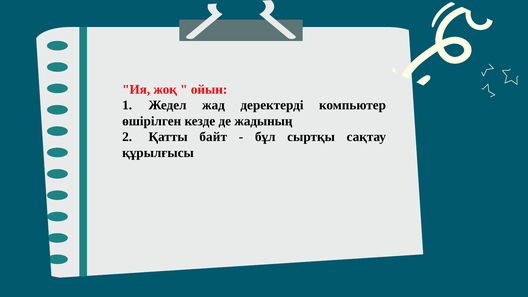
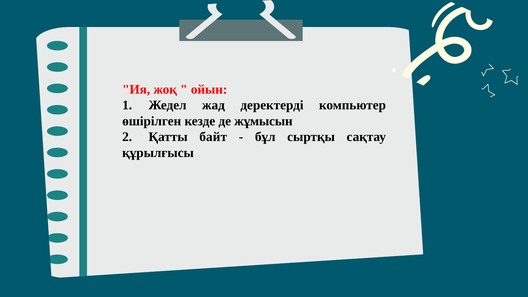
жадының: жадының -> жұмысын (263, 121)
